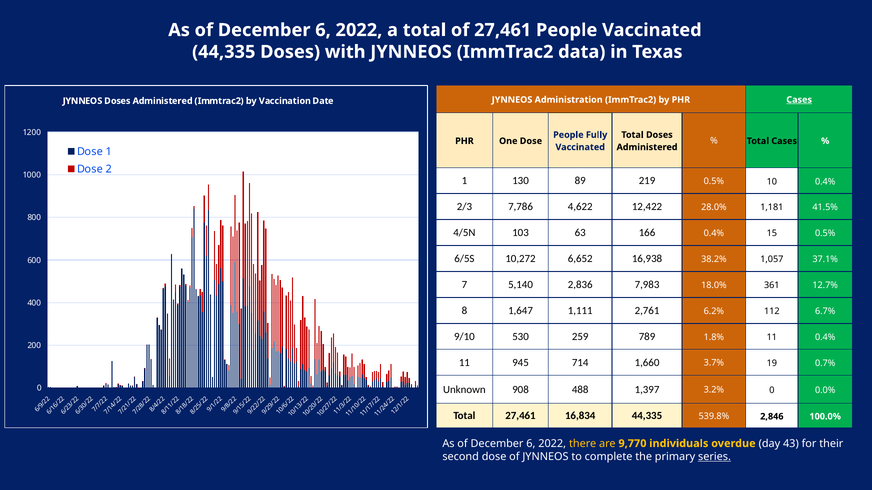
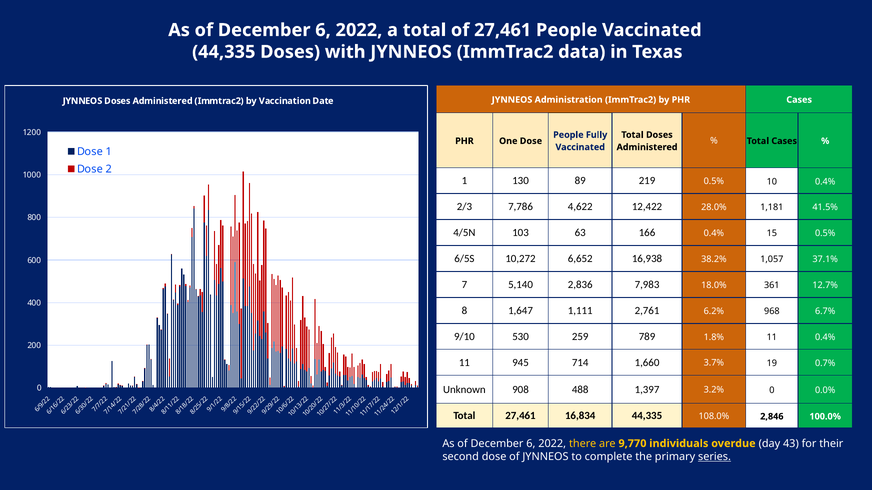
Cases underline: present -> none (799, 100)
112: 112 -> 968 (772, 312)
539.8%: 539.8% -> 108.0% (714, 417)
